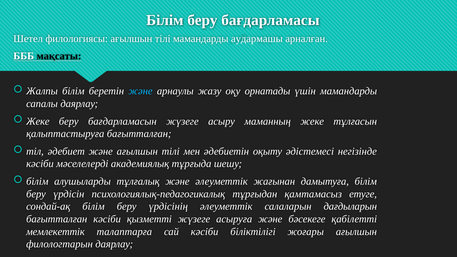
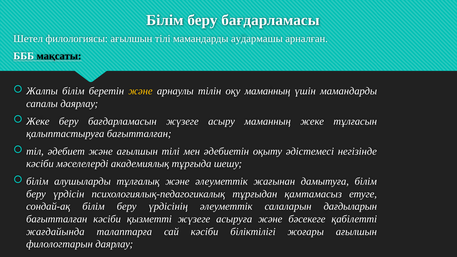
және colour: light blue -> yellow (140, 91)
жазу: жазу -> тілін (210, 91)
оқу орнатады: орнатады -> маманның (267, 91)
мемлекеттік: мемлекеттік -> жағдайында (55, 232)
